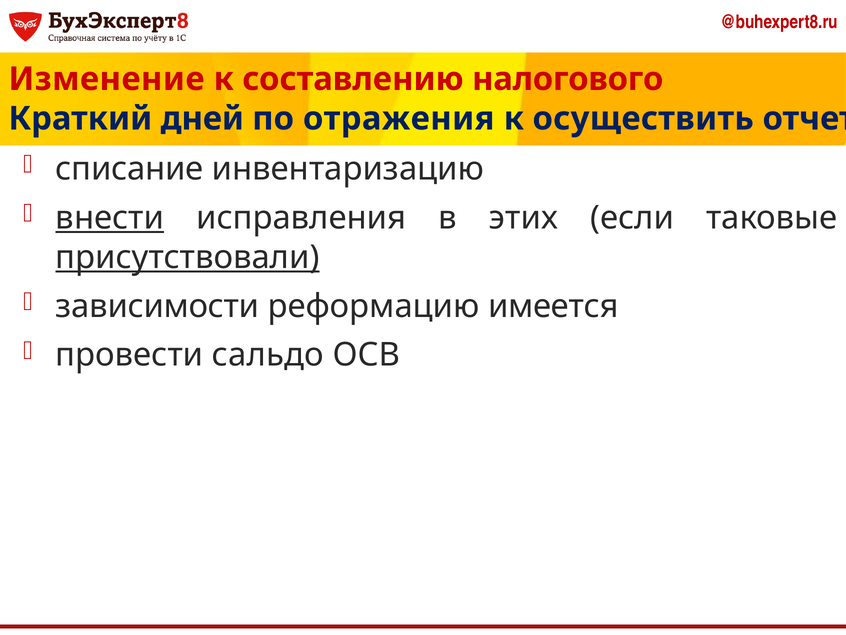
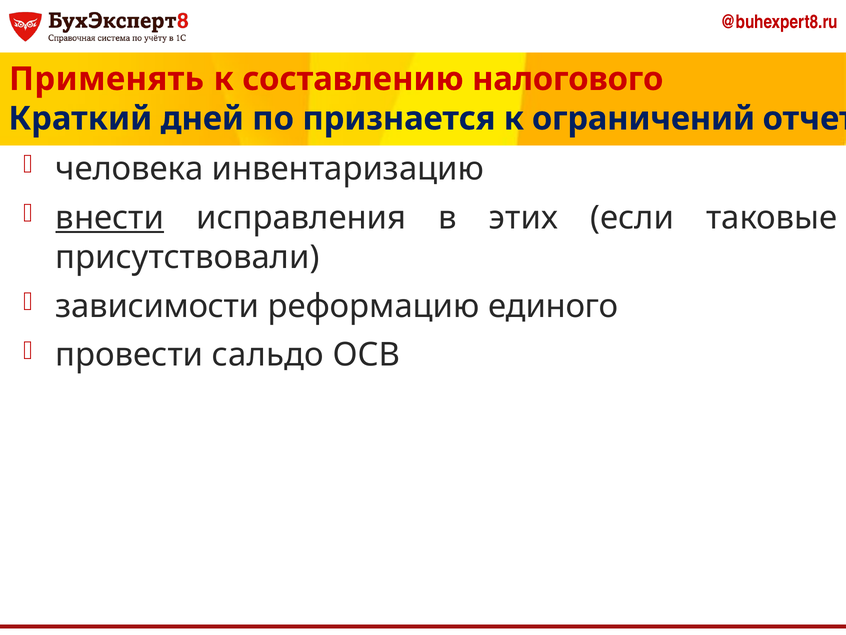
Изменение: Изменение -> Применять (106, 79)
отражения: отражения -> признается (399, 119)
осуществить: осуществить -> ограничений (643, 119)
списание: списание -> человека (129, 169)
присутствовали underline: present -> none (187, 257)
имеется: имеется -> единого (553, 306)
